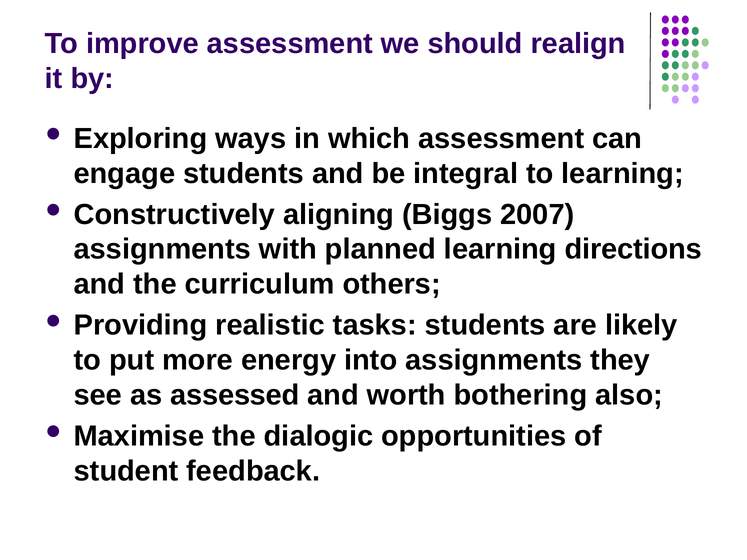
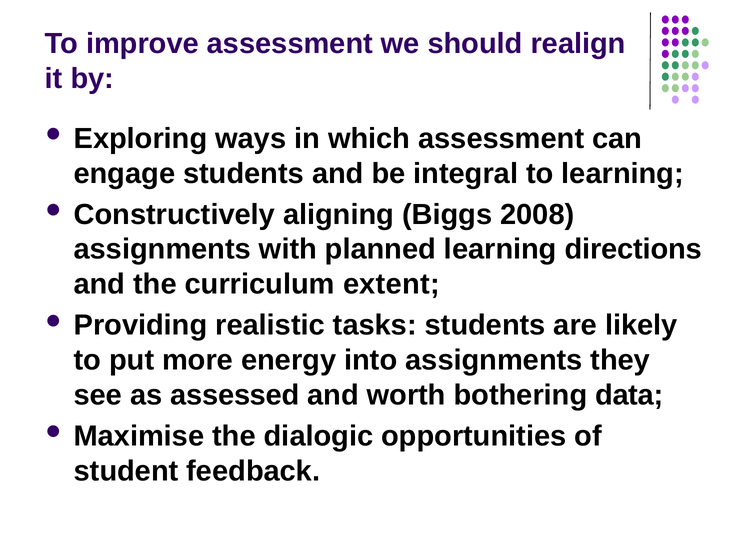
2007: 2007 -> 2008 (537, 215)
others: others -> extent (392, 284)
also: also -> data (629, 395)
